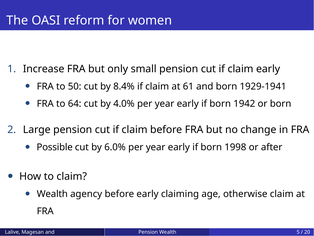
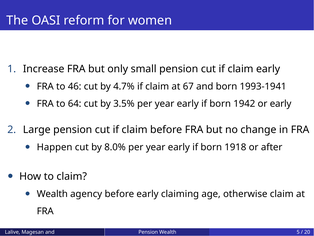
50: 50 -> 46 (75, 86)
8.4%: 8.4% -> 4.7% (124, 86)
61: 61 -> 67 (188, 86)
1929-1941: 1929-1941 -> 1993-1941 (263, 86)
4.0%: 4.0% -> 3.5% (124, 103)
or born: born -> early (281, 103)
Possible: Possible -> Happen (55, 147)
6.0%: 6.0% -> 8.0% (115, 147)
1998: 1998 -> 1918 (235, 147)
